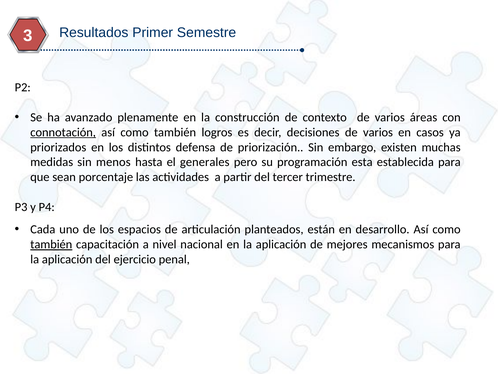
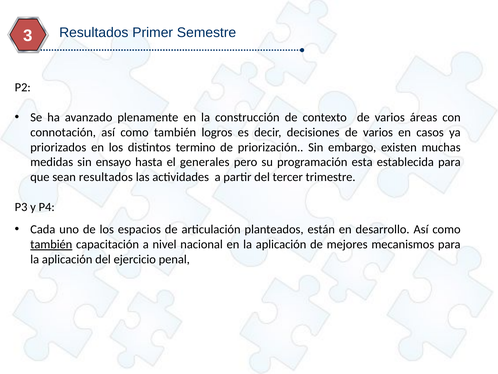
connotación underline: present -> none (63, 132)
defensa: defensa -> termino (196, 147)
menos: menos -> ensayo (113, 162)
sean porcentaje: porcentaje -> resultados (106, 177)
